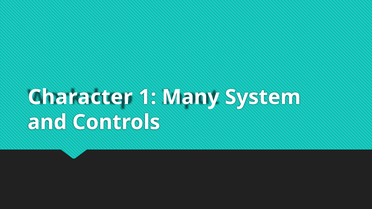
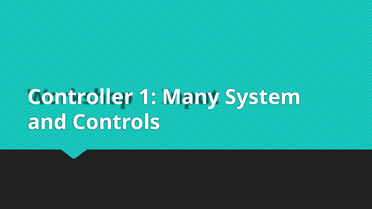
Character: Character -> Controller (80, 97)
